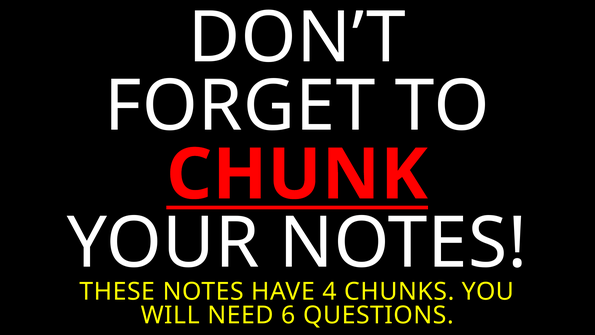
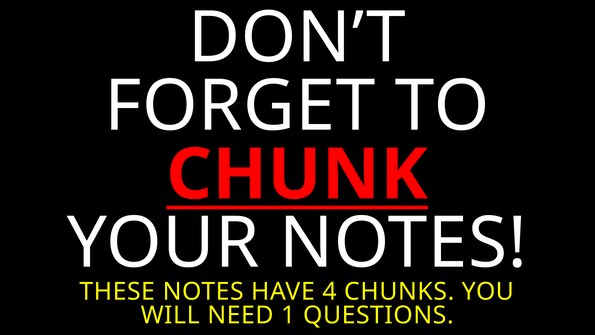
6: 6 -> 1 (288, 315)
